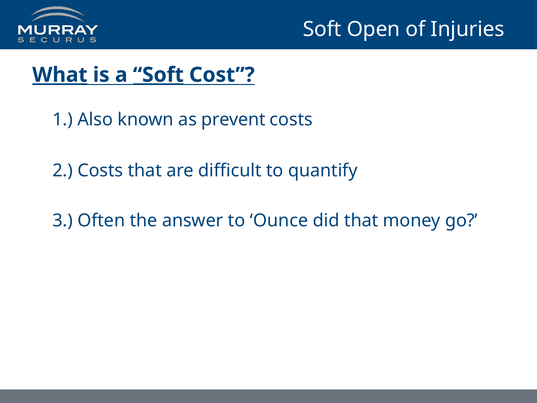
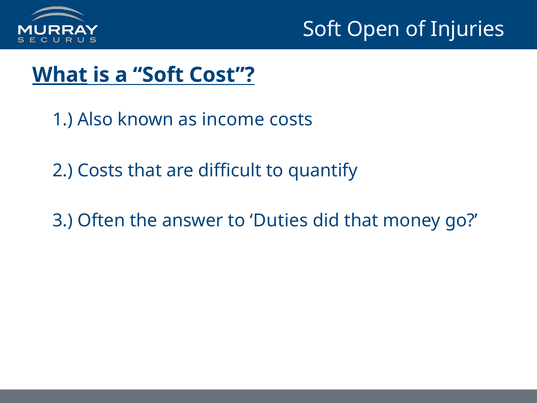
Soft underline: present -> none (158, 75)
prevent: prevent -> income (233, 120)
Ounce: Ounce -> Duties (279, 220)
